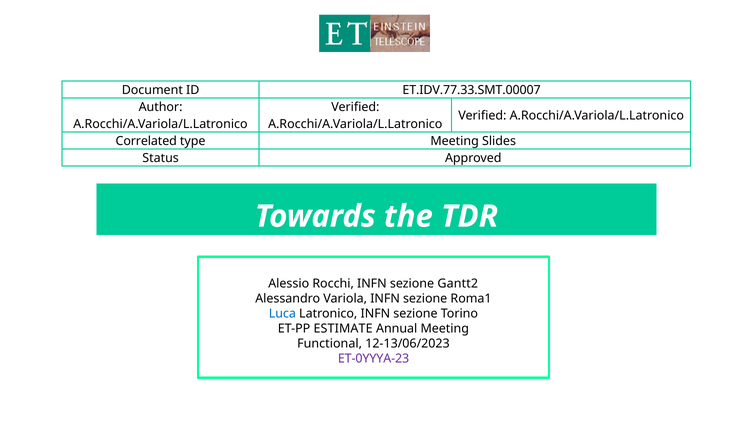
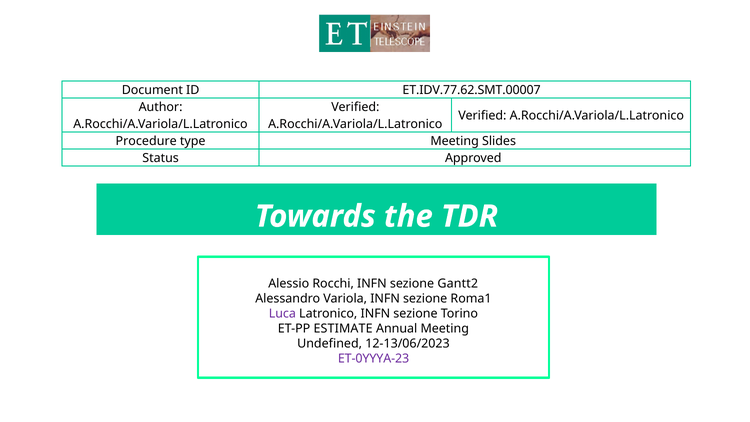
ET.IDV.77.33.SMT.00007: ET.IDV.77.33.SMT.00007 -> ET.IDV.77.62.SMT.00007 (472, 90)
Correlated: Correlated -> Procedure (146, 141)
Luca colour: blue -> purple (282, 314)
Functional: Functional -> Undefined (330, 344)
